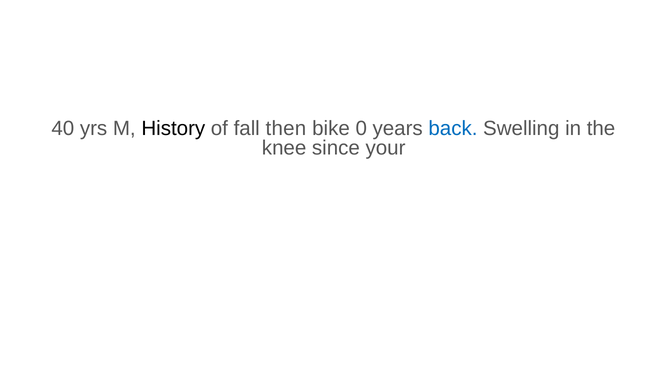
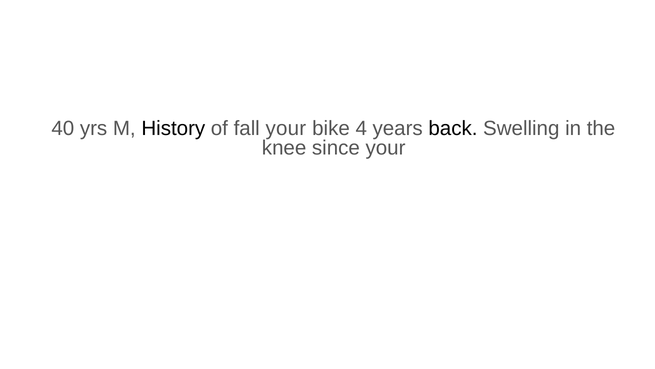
fall then: then -> your (286, 128)
0: 0 -> 4 (361, 128)
back colour: blue -> black (453, 128)
